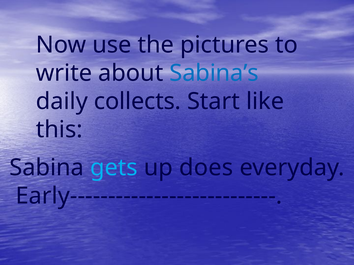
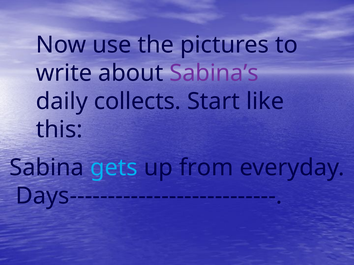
Sabina’s colour: blue -> purple (214, 73)
does: does -> from (206, 168)
Early---------------------------: Early--------------------------- -> Days--------------------------- (149, 196)
